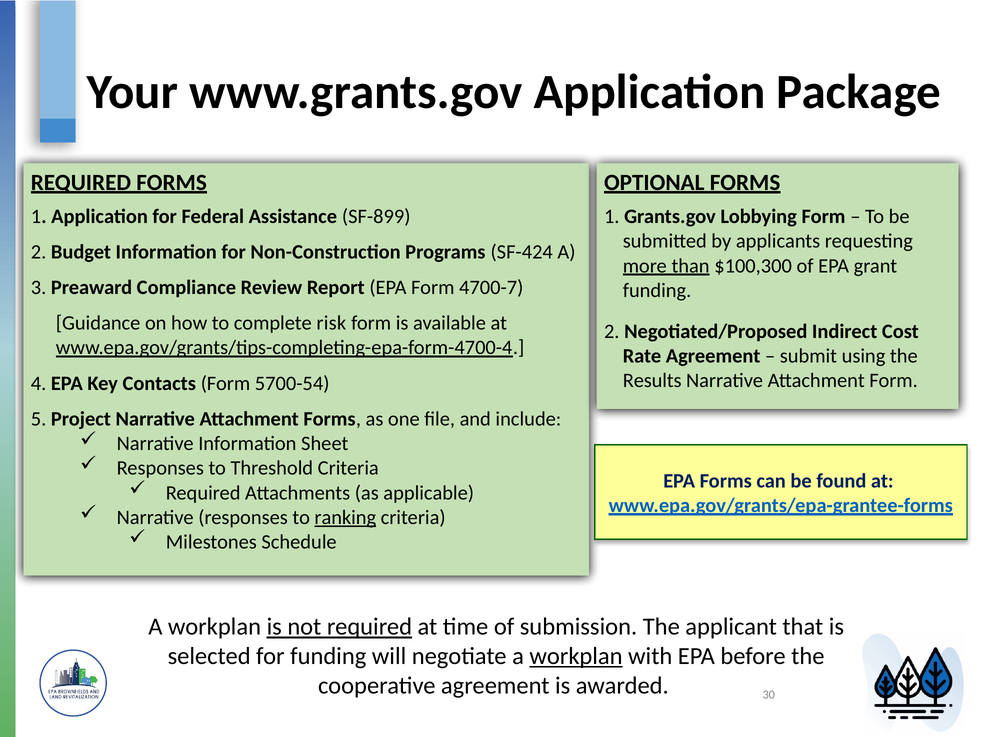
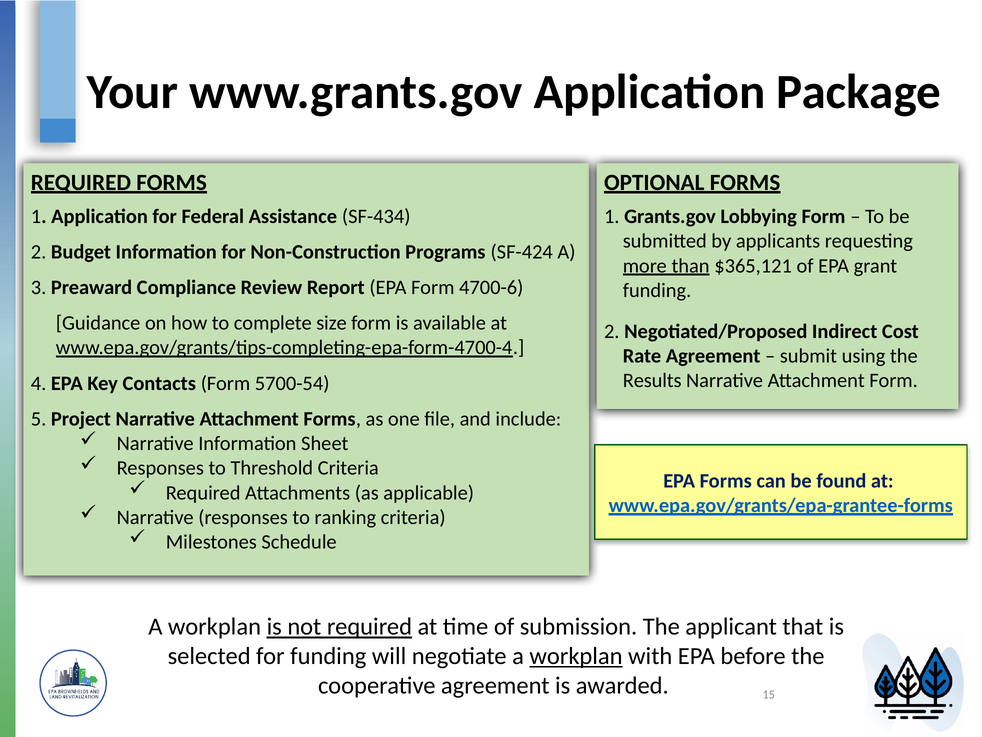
SF-899: SF-899 -> SF-434 (376, 216)
$100,300: $100,300 -> $365,121 (753, 266)
4700-7: 4700-7 -> 4700-6 (491, 287)
risk: risk -> size (331, 323)
ranking underline: present -> none (345, 517)
30: 30 -> 15 (769, 694)
